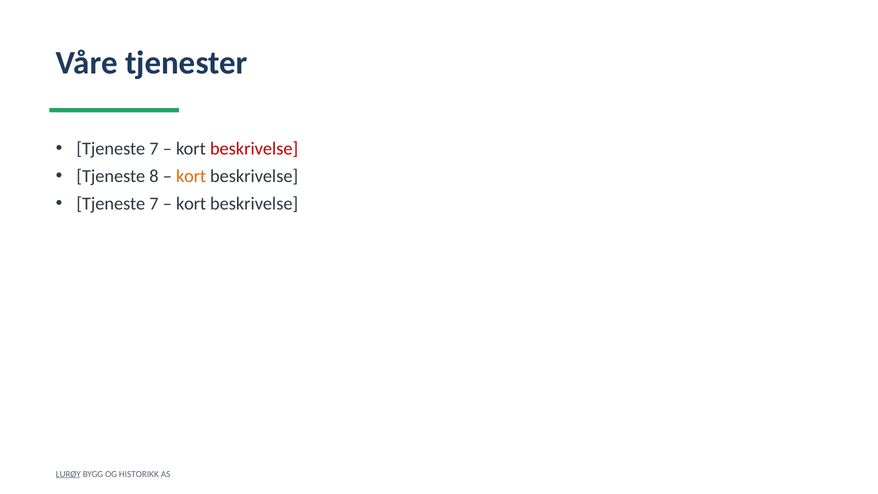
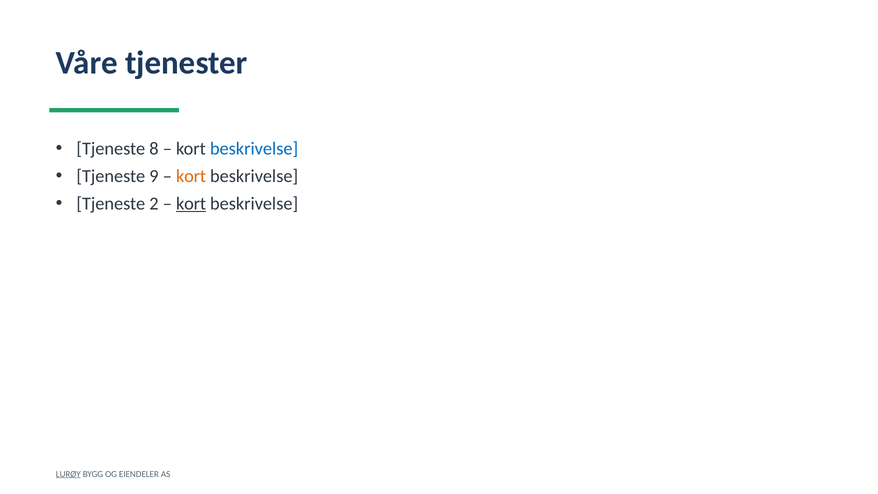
7: 7 -> 8 (154, 149)
beskrivelse colour: red -> blue (254, 149)
8: 8 -> 9 (154, 176)
7: 7 -> 2 (154, 204)
kort underline: none -> present (191, 204)
HISTORIKK: HISTORIKK -> EIENDELER (139, 474)
